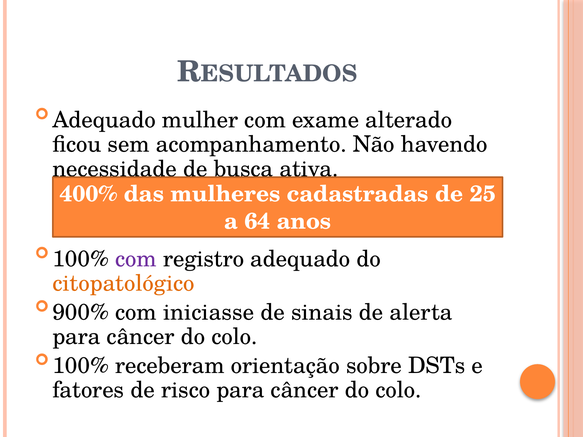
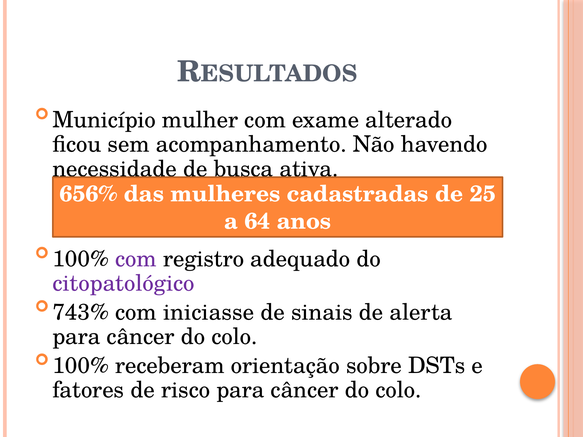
Adequado: Adequado -> Município (104, 120)
400%: 400% -> 656% (88, 194)
citopatológico colour: orange -> purple (123, 284)
900%: 900% -> 743% (81, 313)
